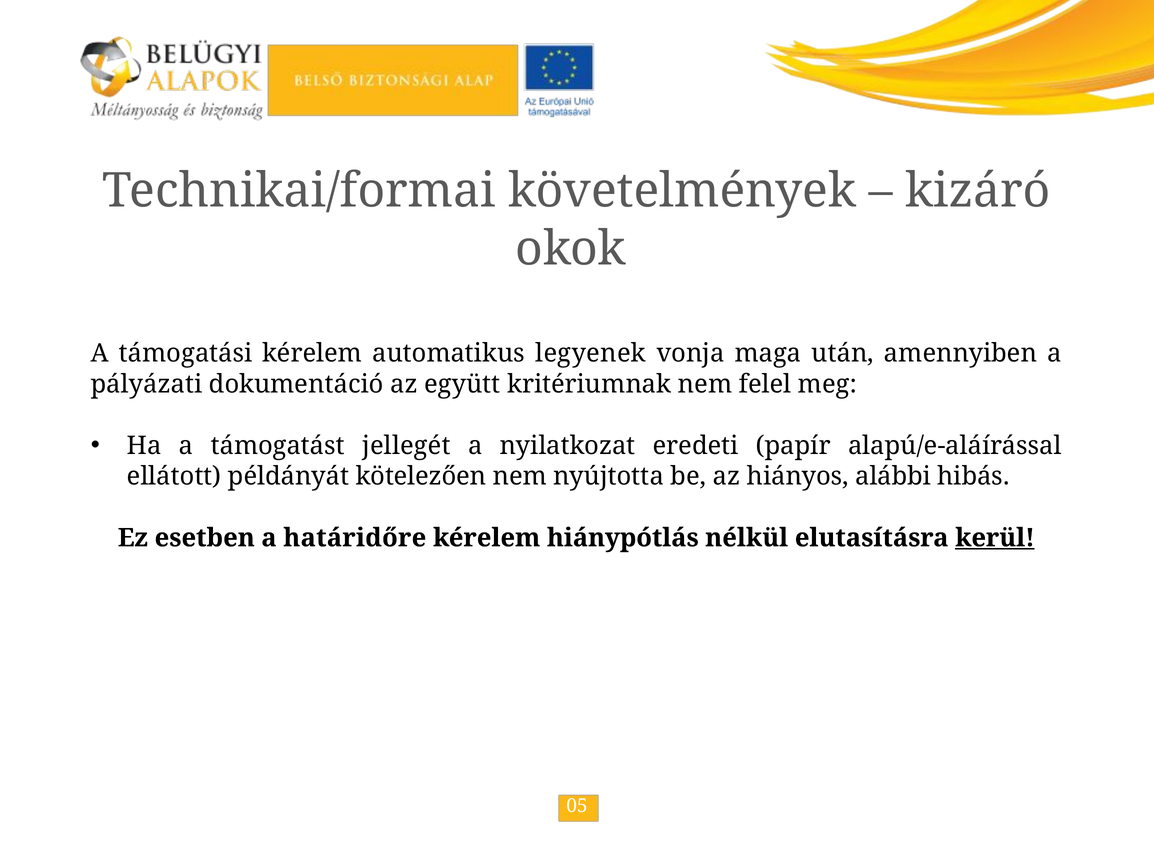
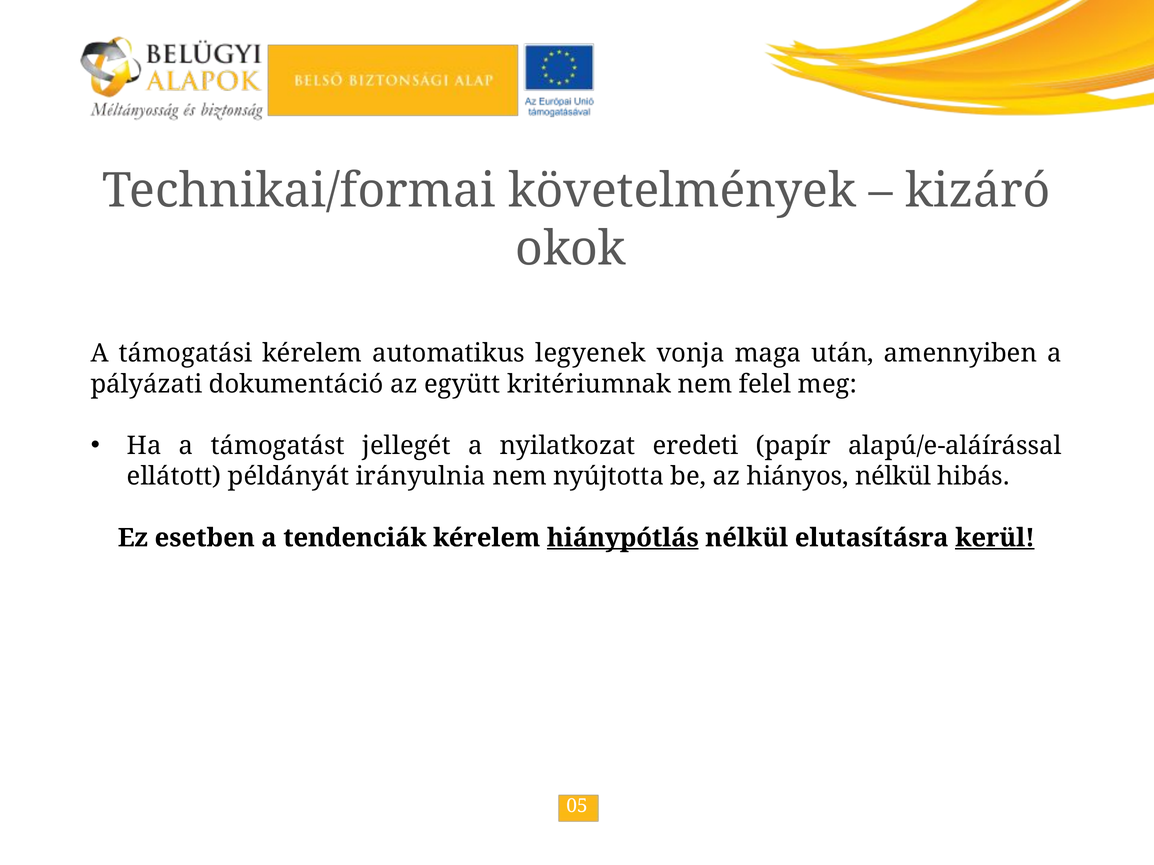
kötelezően: kötelezően -> irányulnia (421, 477)
hiányos alábbi: alábbi -> nélkül (893, 477)
határidőre: határidőre -> tendenciák (355, 538)
hiánypótlás underline: none -> present (623, 538)
